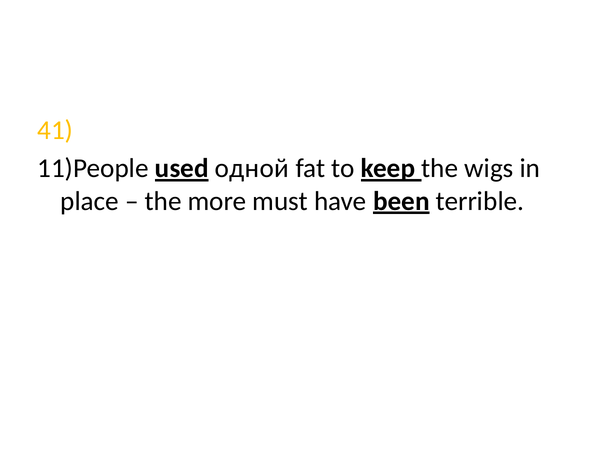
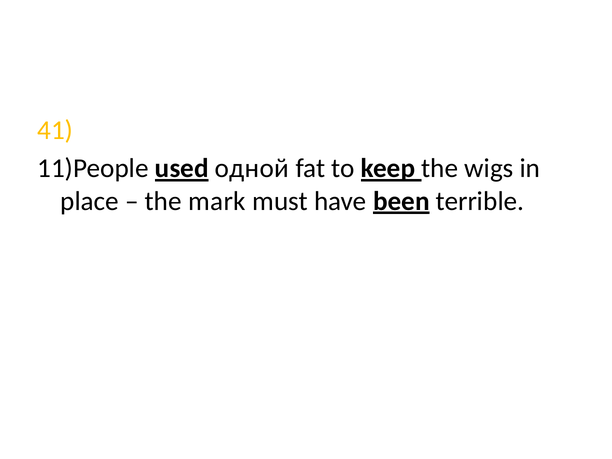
more: more -> mark (217, 201)
